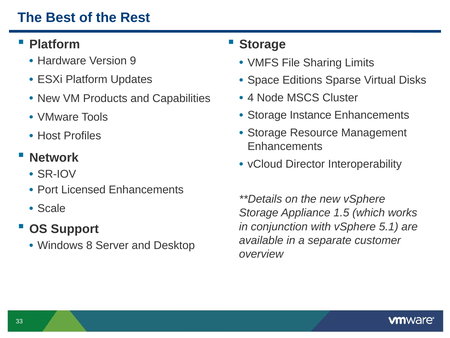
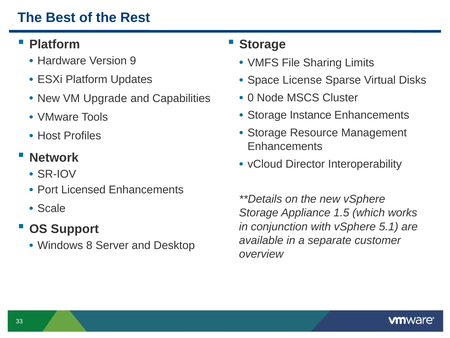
Editions: Editions -> License (302, 80)
4: 4 -> 0 (251, 98)
Products: Products -> Upgrade (105, 98)
